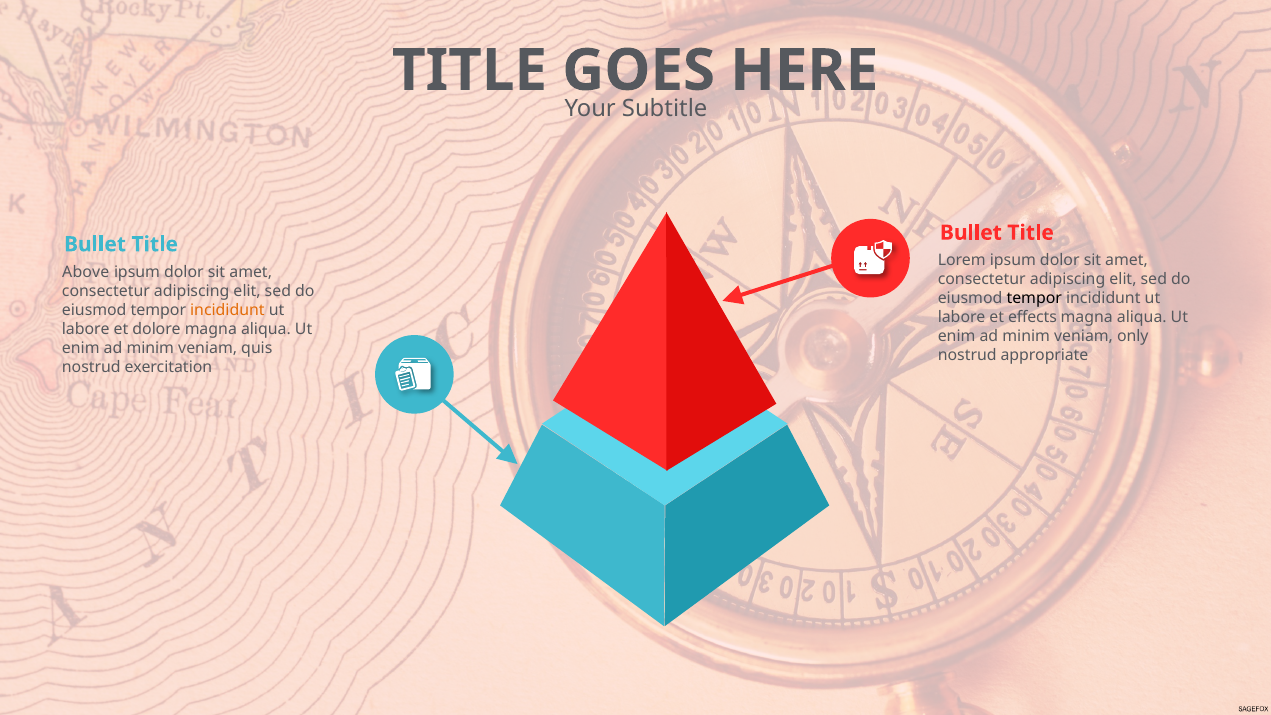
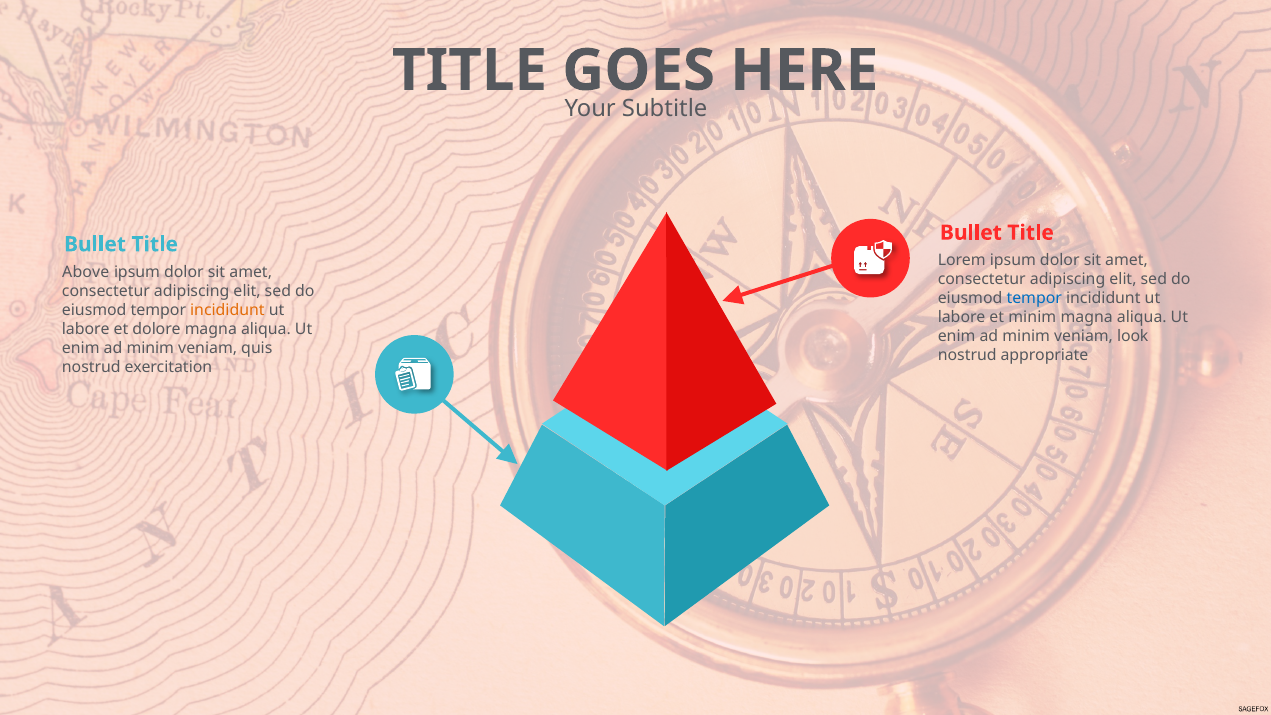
tempor colour: black -> blue (1034, 299)
et effects: effects -> minim (1032, 318)
only: only -> look (1133, 337)
